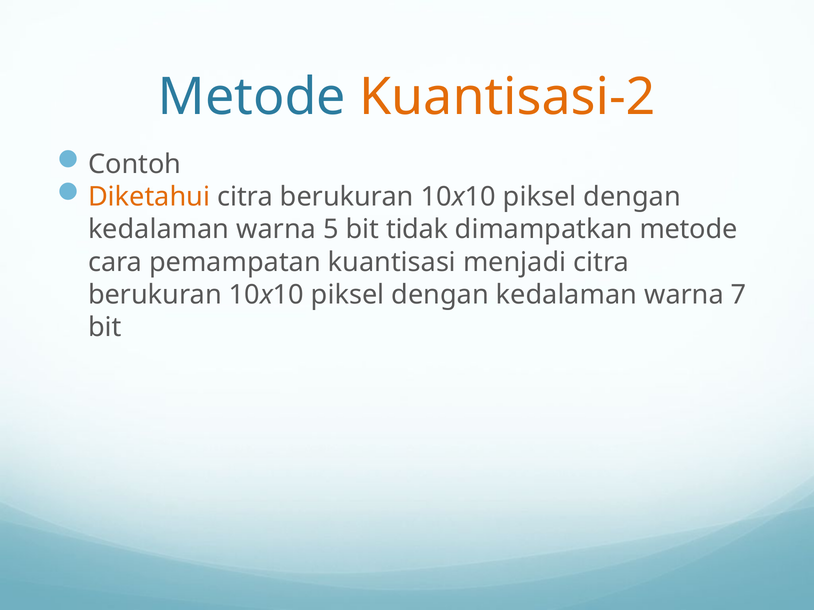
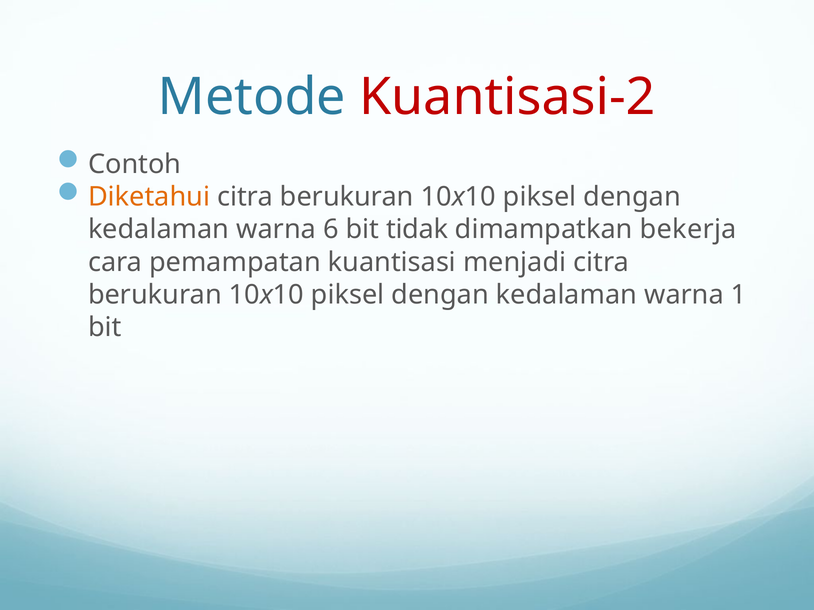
Kuantisasi-2 colour: orange -> red (507, 97)
5: 5 -> 6 (331, 230)
dimampatkan metode: metode -> bekerja (688, 230)
7: 7 -> 1 (739, 295)
